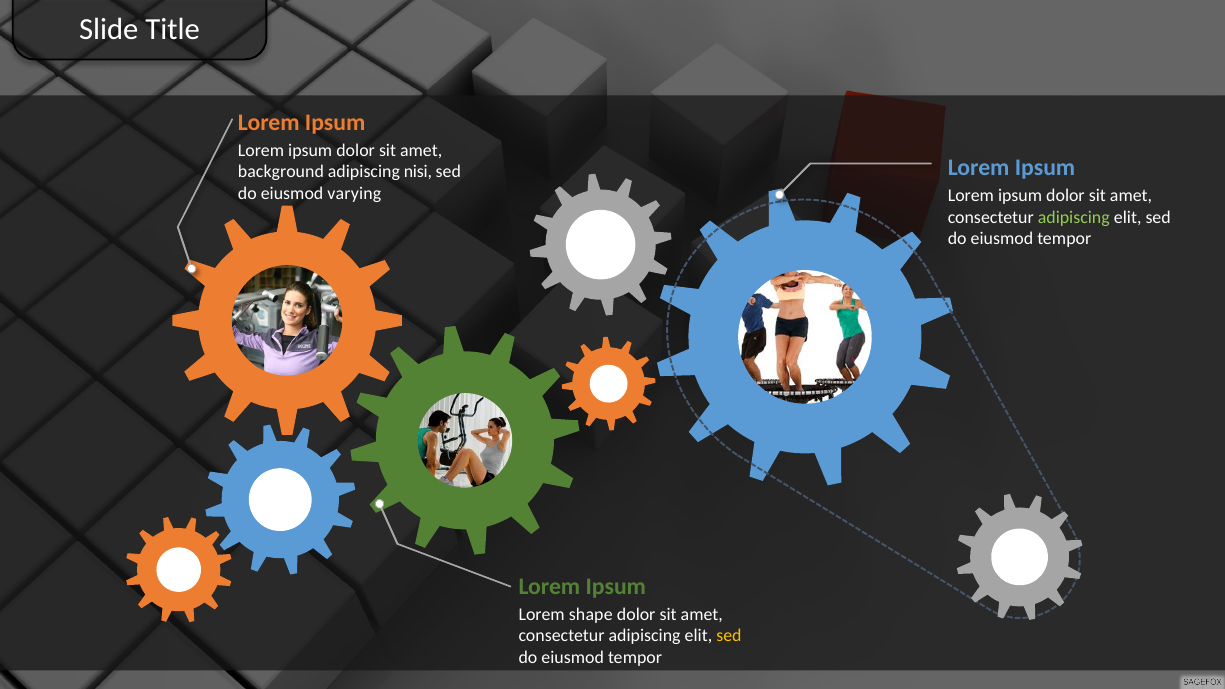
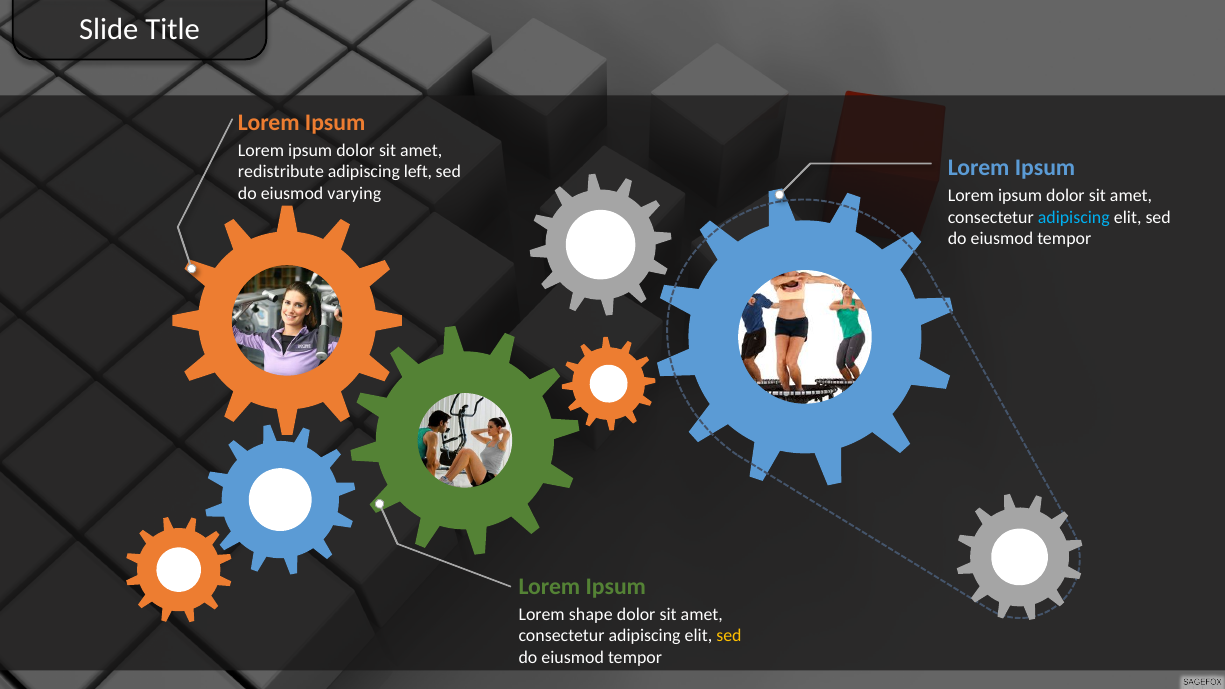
background: background -> redistribute (281, 172)
nisi: nisi -> left (418, 172)
adipiscing colour: light green -> light blue (1074, 218)
